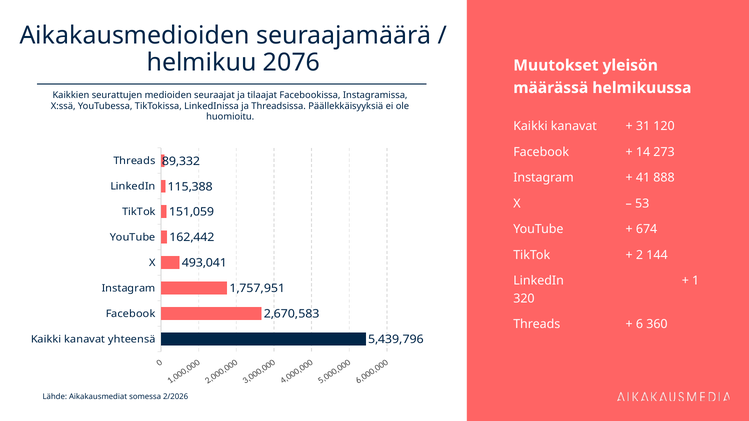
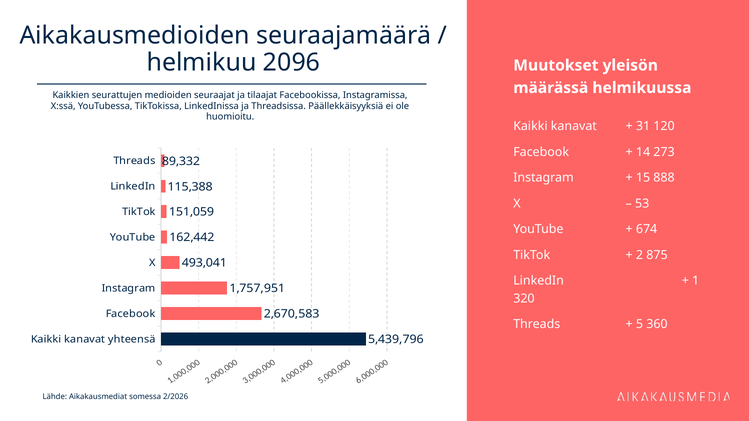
2076: 2076 -> 2096 (292, 63)
41: 41 -> 15 (643, 178)
144: 144 -> 875 (657, 255)
6: 6 -> 5 (639, 325)
